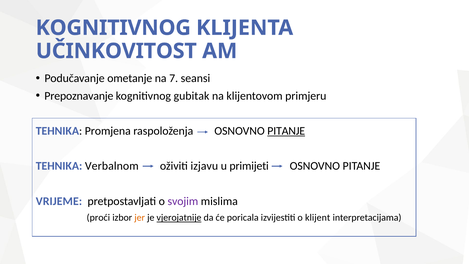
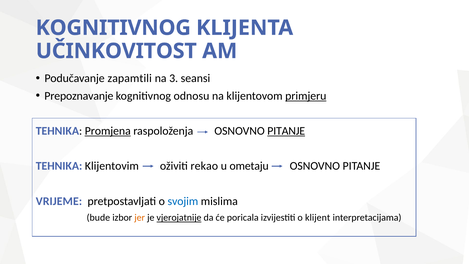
ometanje: ometanje -> zapamtili (130, 78)
7: 7 -> 3 (174, 78)
gubitak: gubitak -> odnosu (191, 96)
primjeru underline: none -> present (306, 96)
Promjena underline: none -> present (108, 131)
Verbalnom: Verbalnom -> Klijentovim (112, 166)
izjavu: izjavu -> rekao (204, 166)
primijeti: primijeti -> ometaju (249, 166)
svojim colour: purple -> blue (183, 201)
proći: proći -> bude (98, 218)
